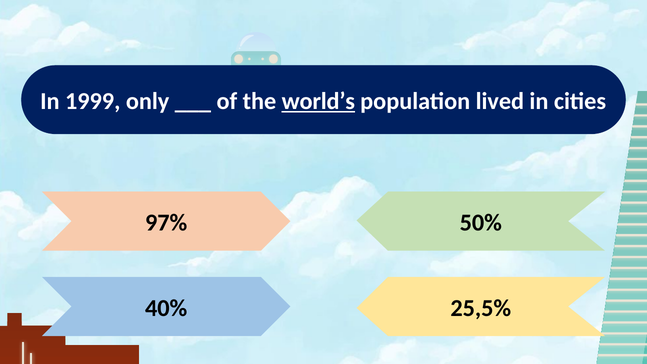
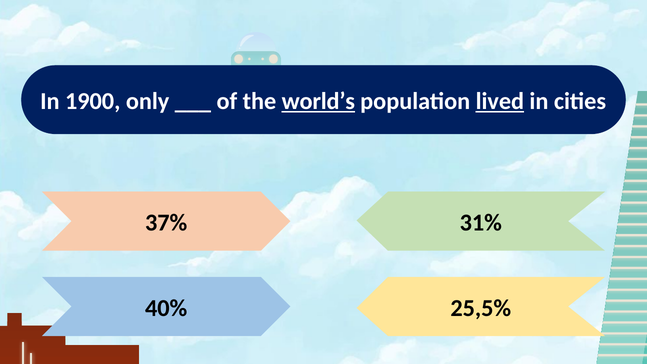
1999: 1999 -> 1900 (93, 101)
lived underline: none -> present (500, 101)
97%: 97% -> 37% (166, 223)
50%: 50% -> 31% (481, 223)
